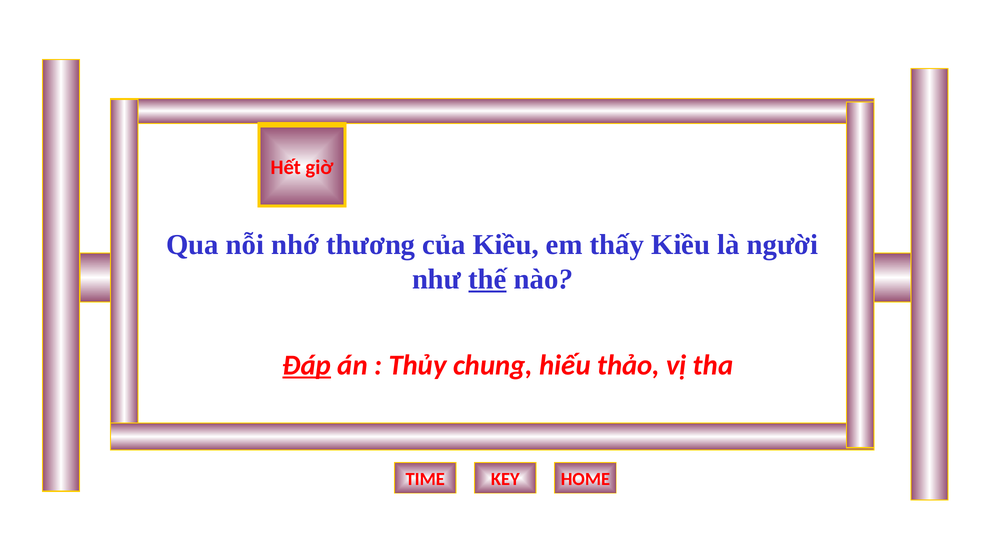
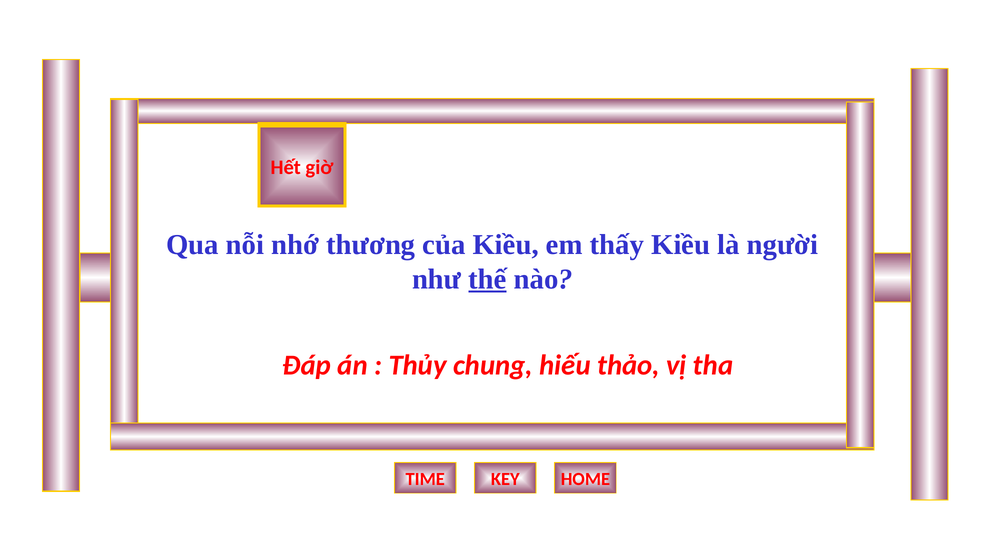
Đáp underline: present -> none (307, 365)
